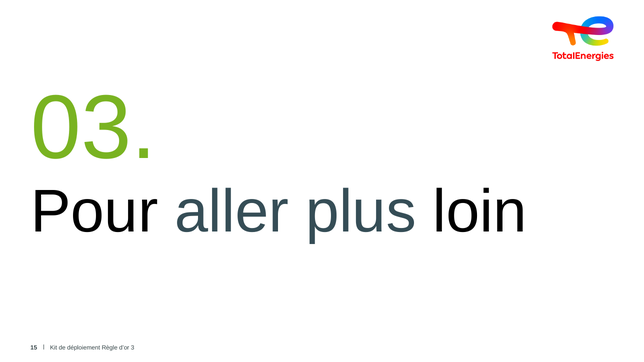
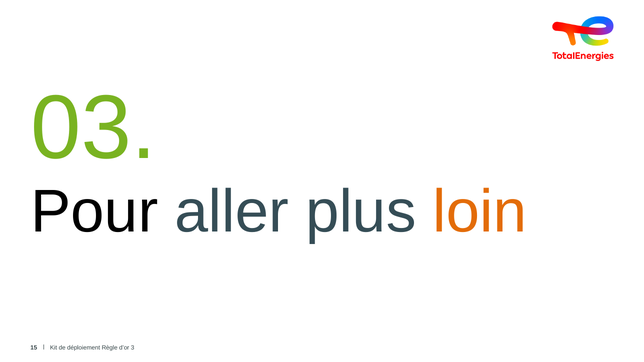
loin colour: black -> orange (480, 212)
